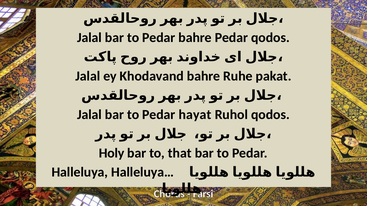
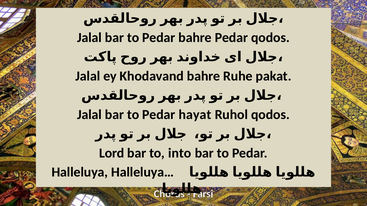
Holy: Holy -> Lord (112, 153)
that: that -> into (180, 153)
